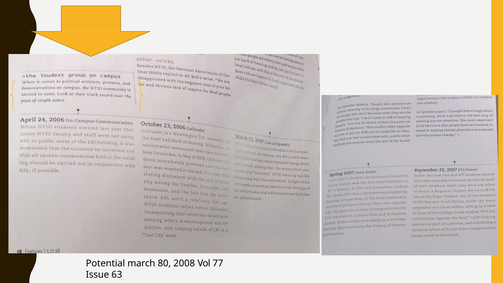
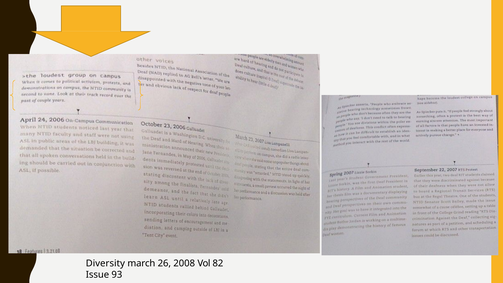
Potential: Potential -> Diversity (105, 263)
80: 80 -> 26 (164, 263)
77: 77 -> 82 (218, 263)
63: 63 -> 93 (117, 275)
